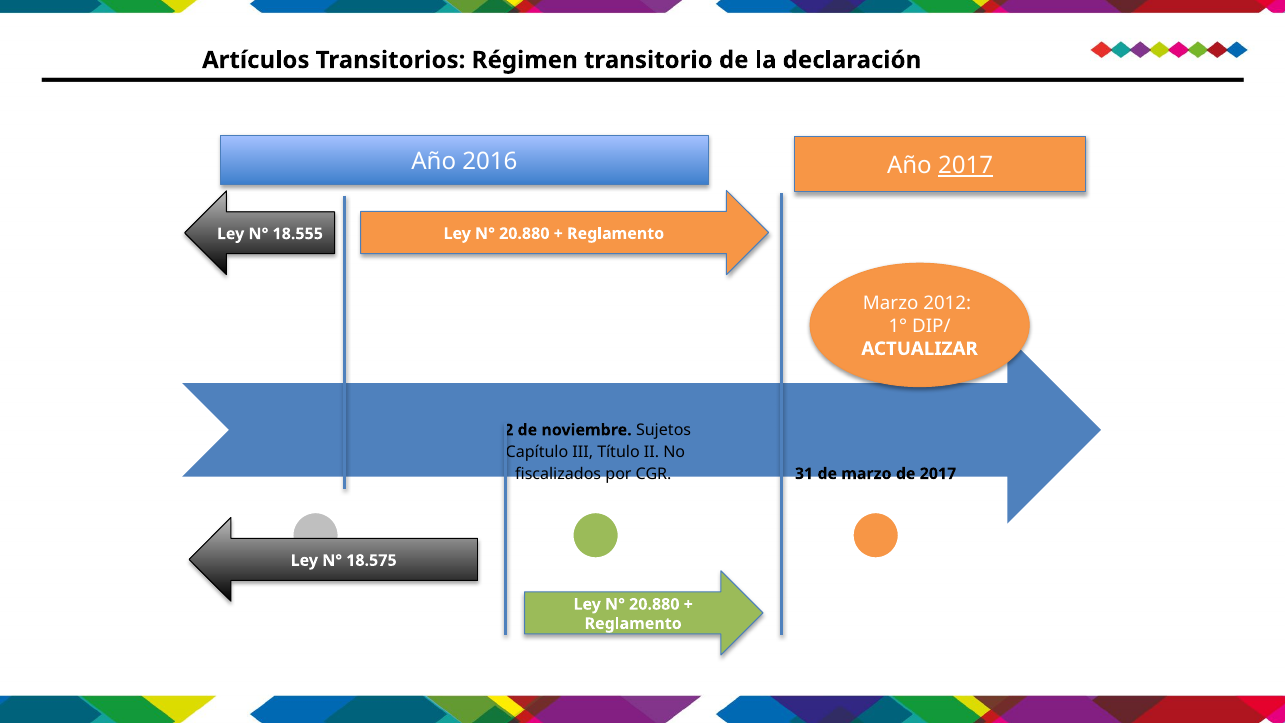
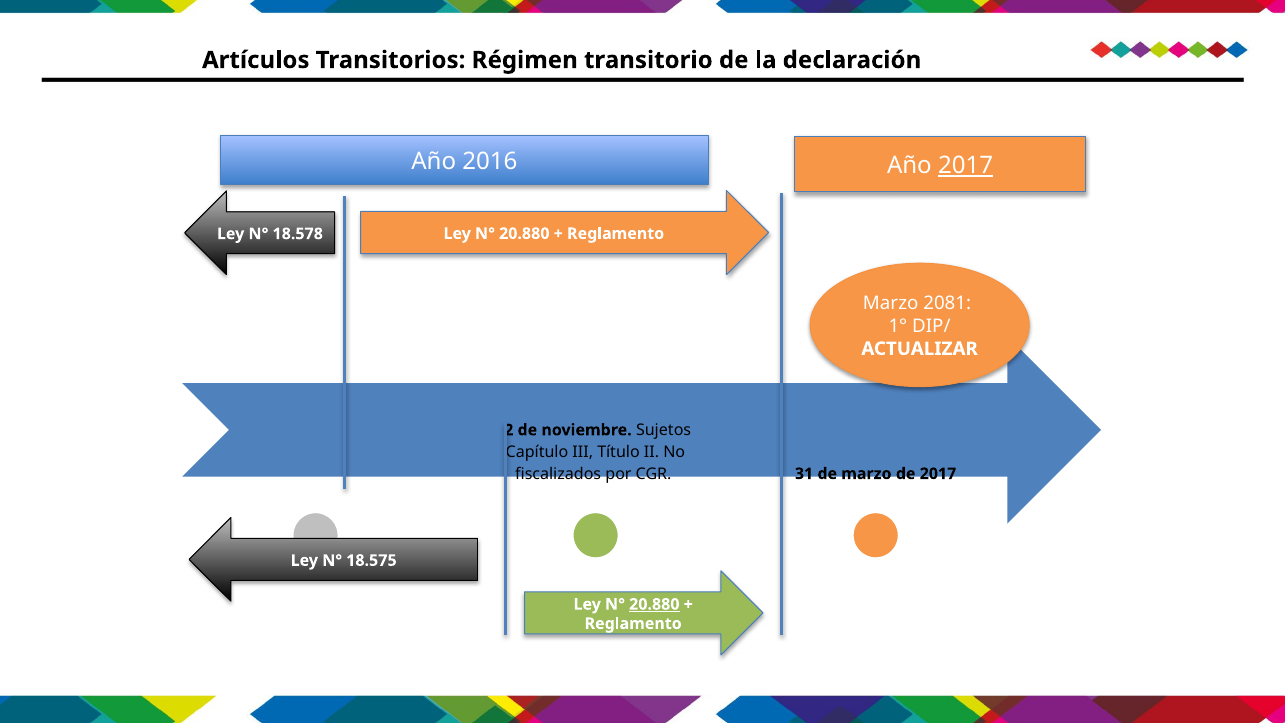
18.555: 18.555 -> 18.578 (298, 234)
2012: 2012 -> 2081 (947, 304)
20.880 underline: none -> present (654, 604)
